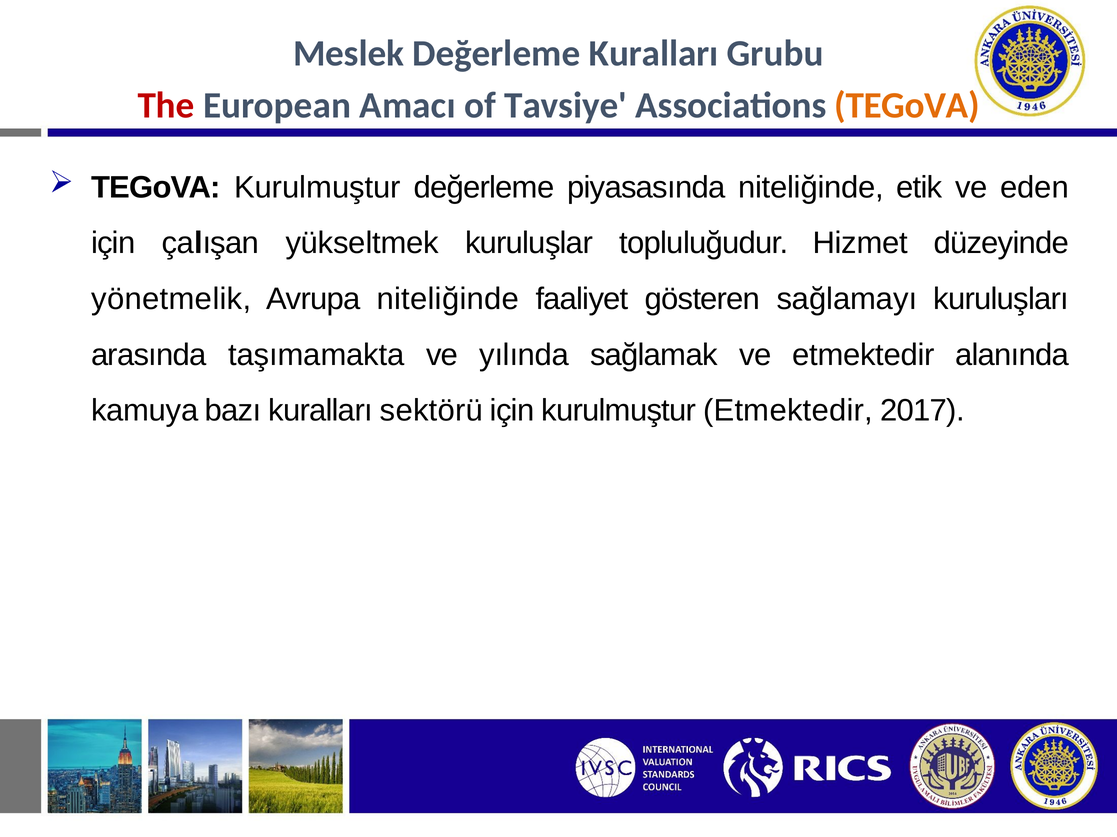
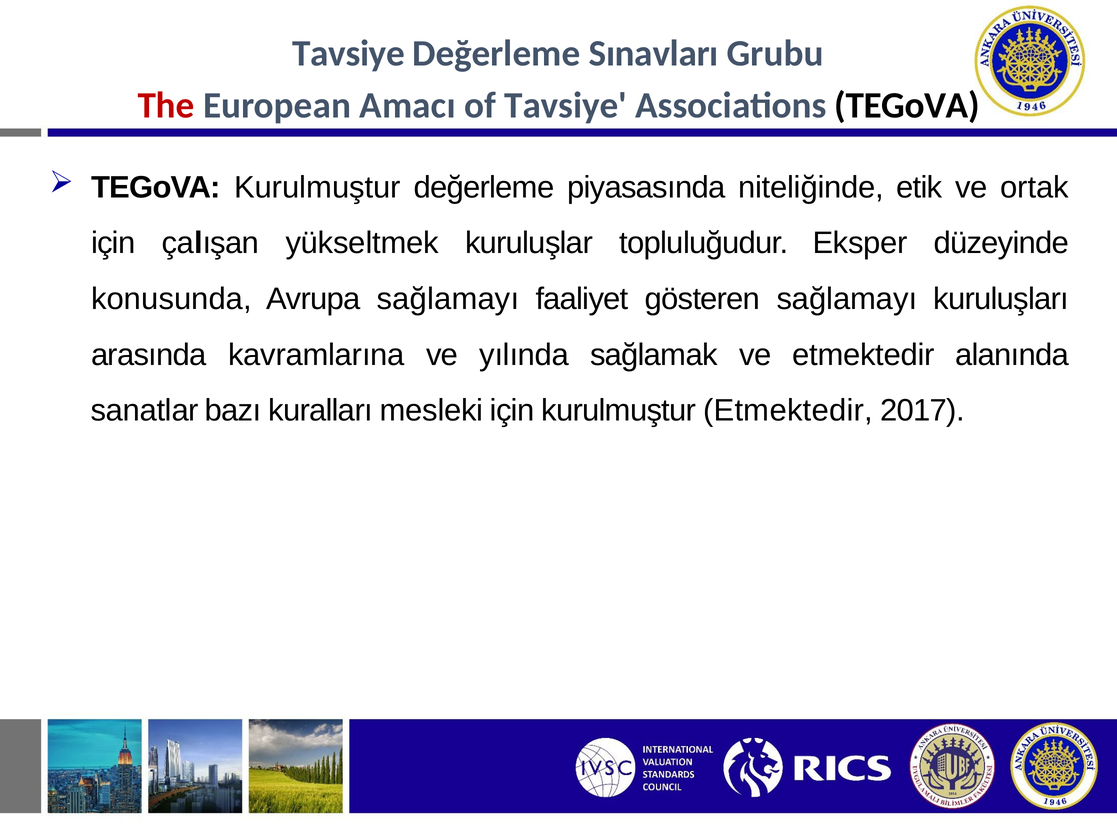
Meslek: Meslek -> Tavsiye (349, 53)
Değerleme Kuralları: Kuralları -> Sınavları (654, 53)
TEGoVA colour: orange -> black (907, 106)
eden: eden -> ortak (1035, 188)
Hizmet: Hizmet -> Eksper (860, 243)
yönetmelik: yönetmelik -> konusunda (171, 299)
Avrupa niteliğinde: niteliğinde -> sağlamayı (448, 299)
taşımamakta: taşımamakta -> kavramlarına (316, 355)
kamuya: kamuya -> sanatlar (145, 411)
sektörü: sektörü -> mesleki (432, 411)
